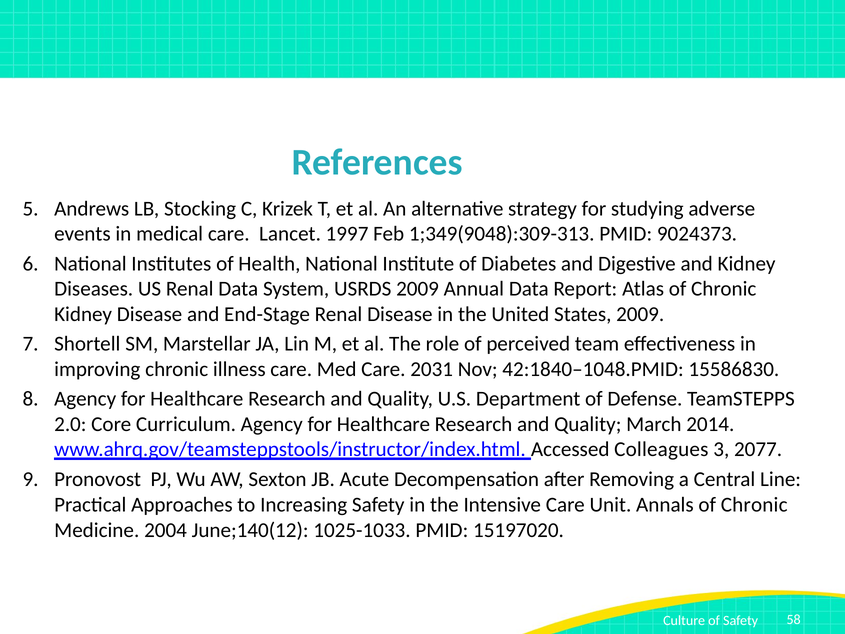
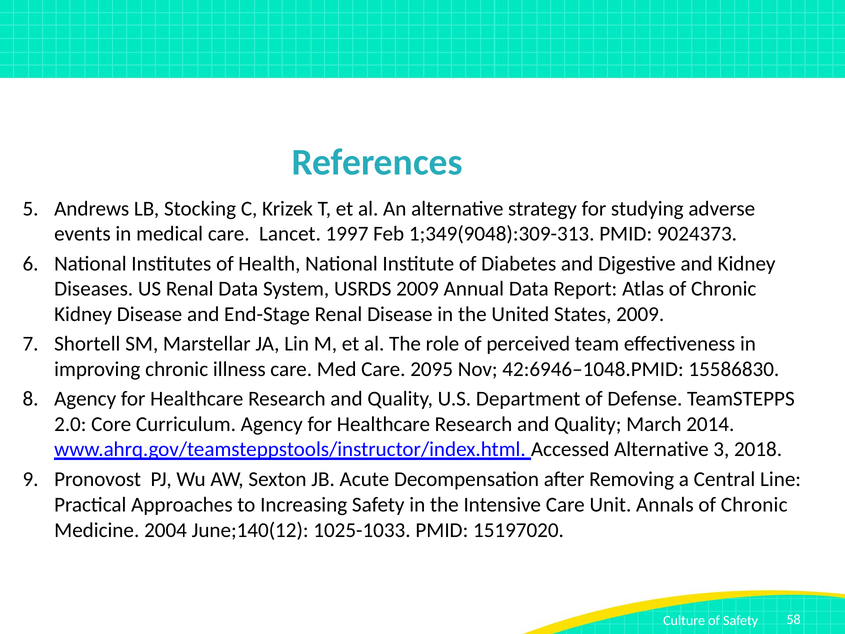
2031: 2031 -> 2095 (432, 369)
42:1840–1048.PMID: 42:1840–1048.PMID -> 42:6946–1048.PMID (593, 369)
Accessed Colleagues: Colleagues -> Alternative (661, 449)
2077: 2077 -> 2018 (758, 449)
